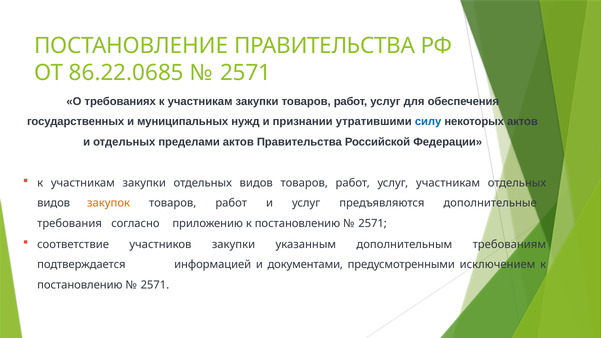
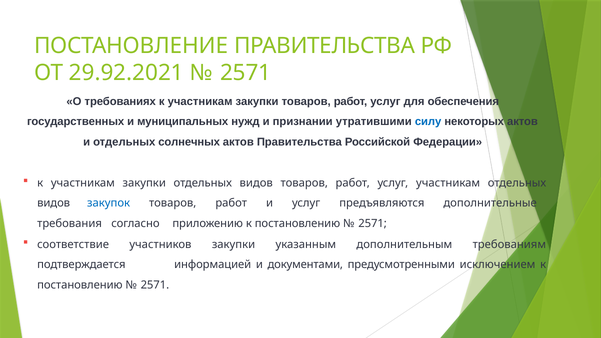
86.22.0685: 86.22.0685 -> 29.92.2021 (126, 73)
пределами: пределами -> солнечных (189, 142)
закупок colour: orange -> blue (109, 203)
